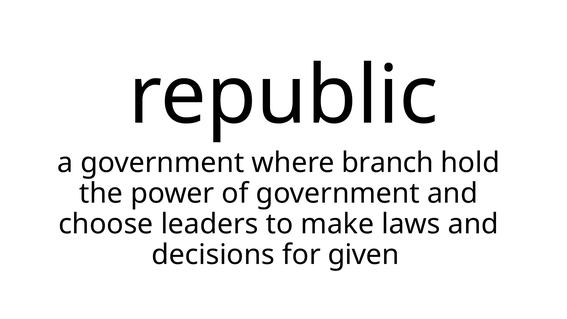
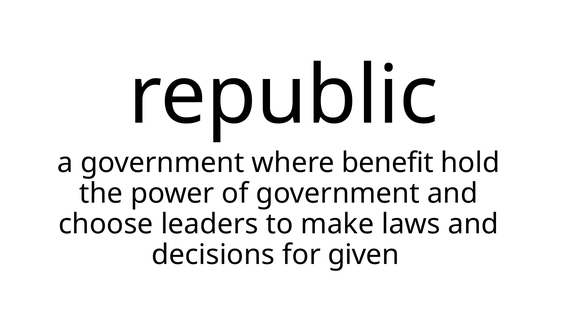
branch: branch -> benefit (388, 163)
